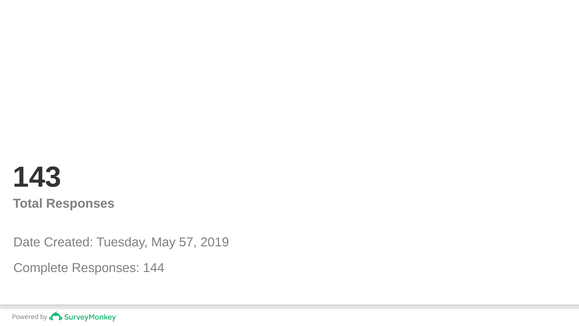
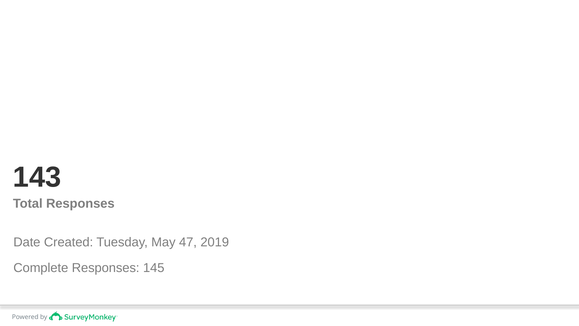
57: 57 -> 47 (188, 242)
144: 144 -> 145 (154, 268)
